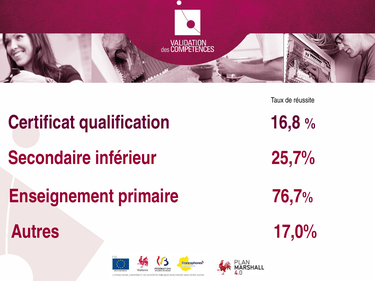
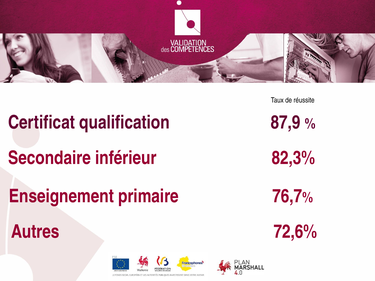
16,8: 16,8 -> 87,9 (286, 123)
25,7%: 25,7% -> 82,3% (293, 158)
17,0%: 17,0% -> 72,6% (295, 232)
